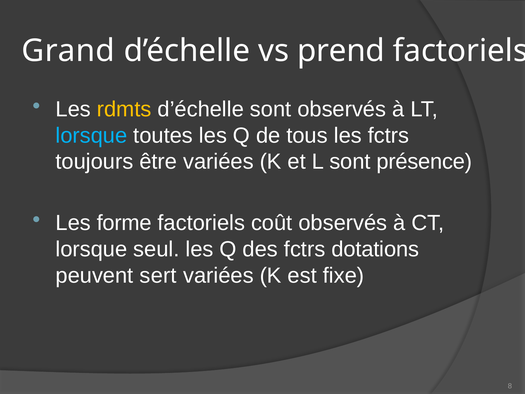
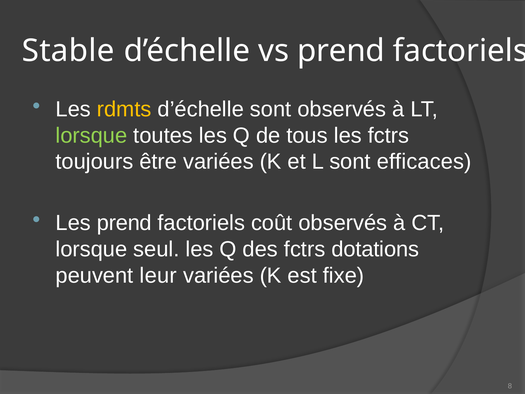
Grand: Grand -> Stable (68, 51)
lorsque colour: light blue -> light green (91, 135)
présence: présence -> efficaces (424, 162)
Les forme: forme -> prend (124, 223)
sert: sert -> leur (158, 275)
